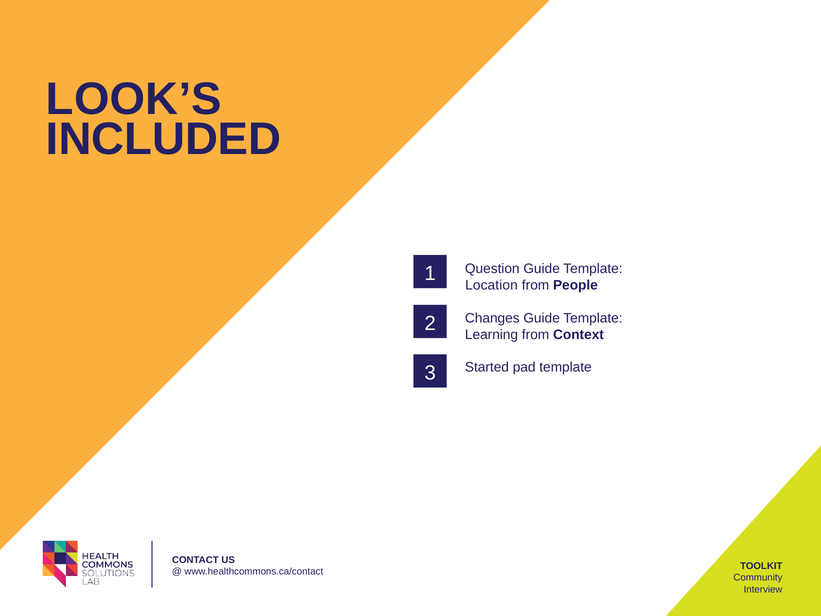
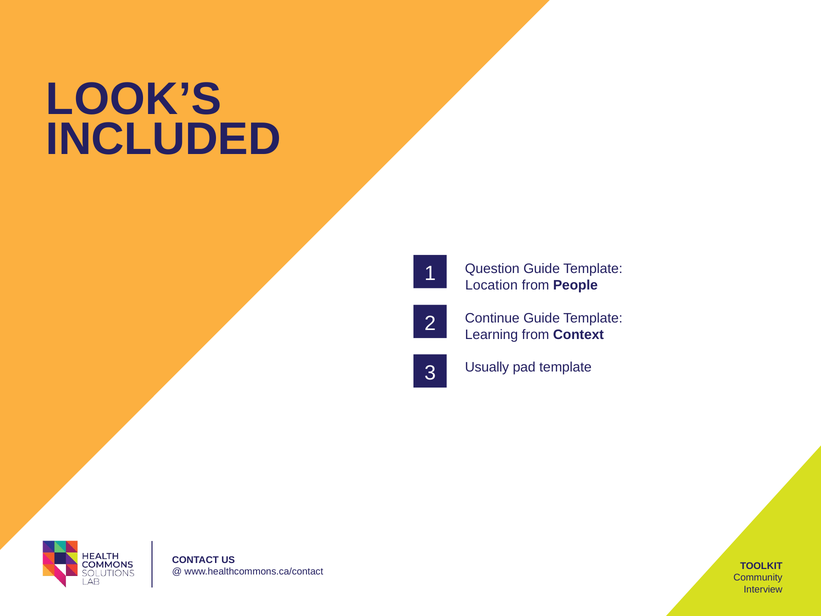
Changes: Changes -> Continue (492, 318)
Started: Started -> Usually (487, 367)
